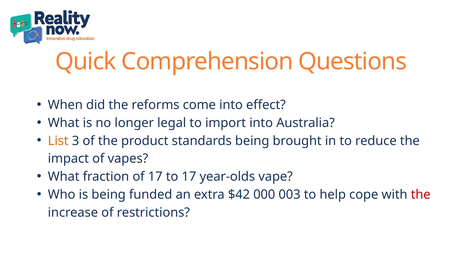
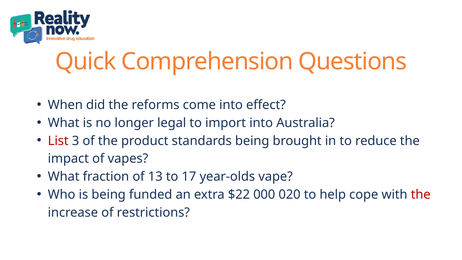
List colour: orange -> red (58, 141)
of 17: 17 -> 13 (155, 177)
$42: $42 -> $22 (239, 195)
003: 003 -> 020 (290, 195)
